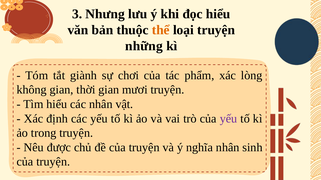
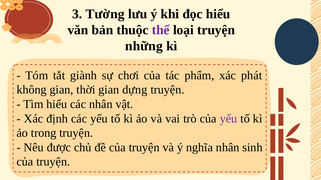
Nhưng: Nhưng -> Tường (105, 14)
thể colour: orange -> purple (161, 30)
lòng: lòng -> phát (252, 76)
mươi: mươi -> dựng (135, 90)
